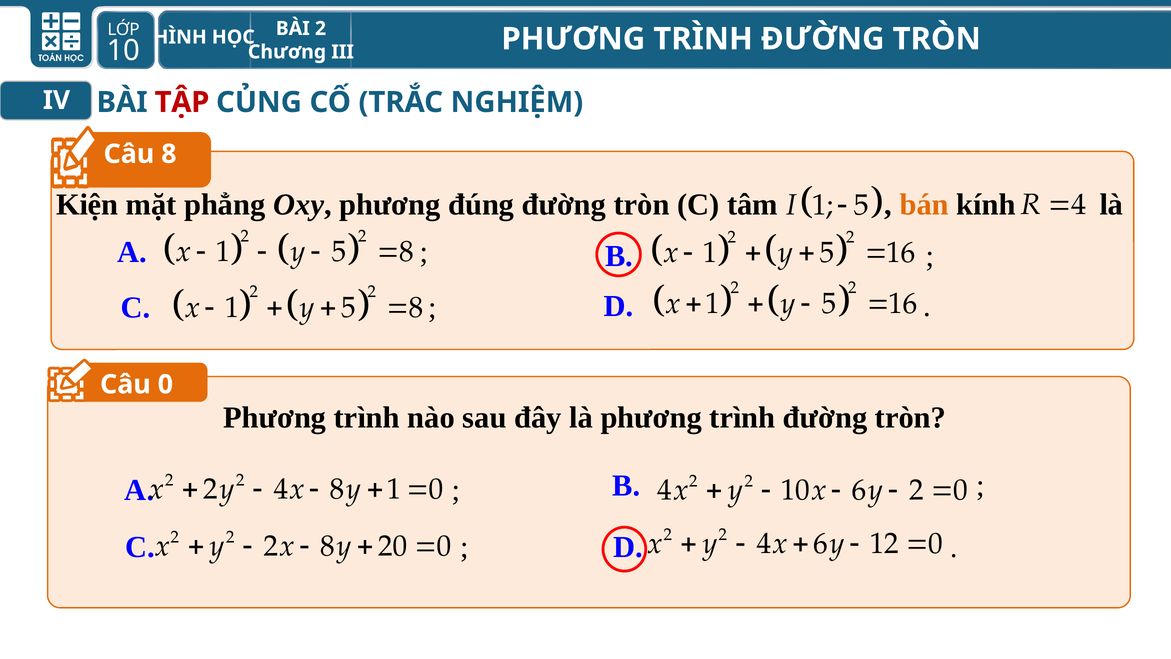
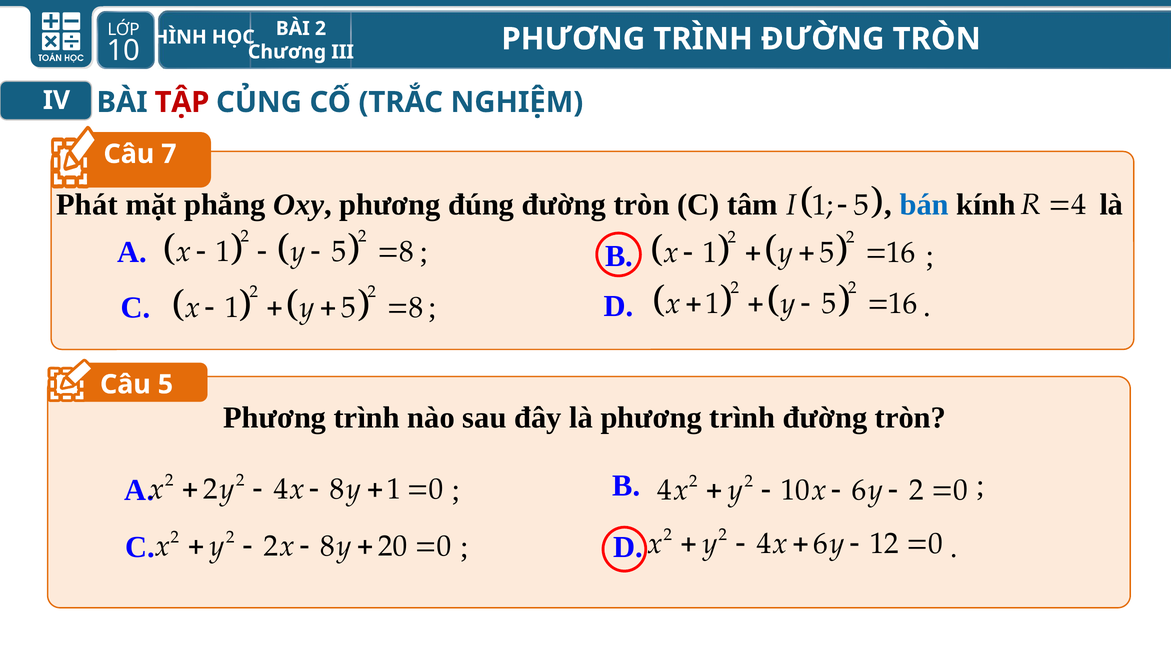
8: 8 -> 7 (169, 154)
Kiện: Kiện -> Phát (87, 204)
bán colour: orange -> blue (924, 204)
0: 0 -> 5 (165, 384)
